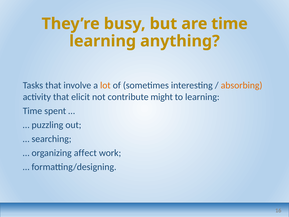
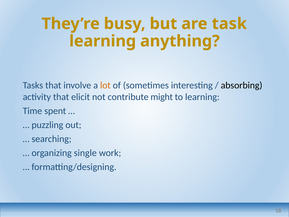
are time: time -> task (229, 24)
absorbing colour: orange -> black (242, 85)
affect: affect -> single (85, 153)
